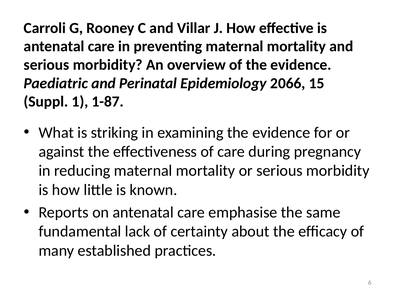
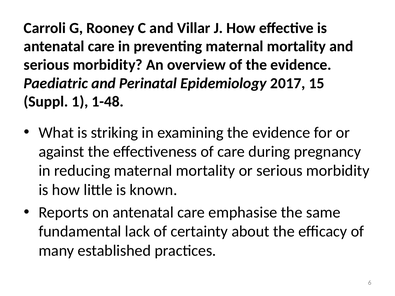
2066: 2066 -> 2017 (288, 83)
1-87: 1-87 -> 1-48 (108, 102)
